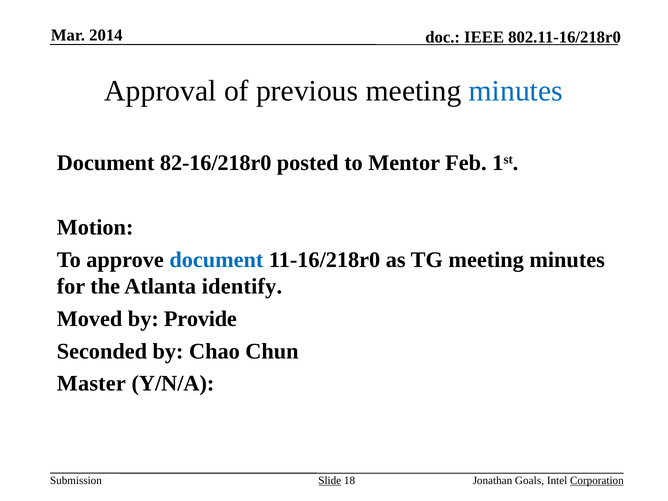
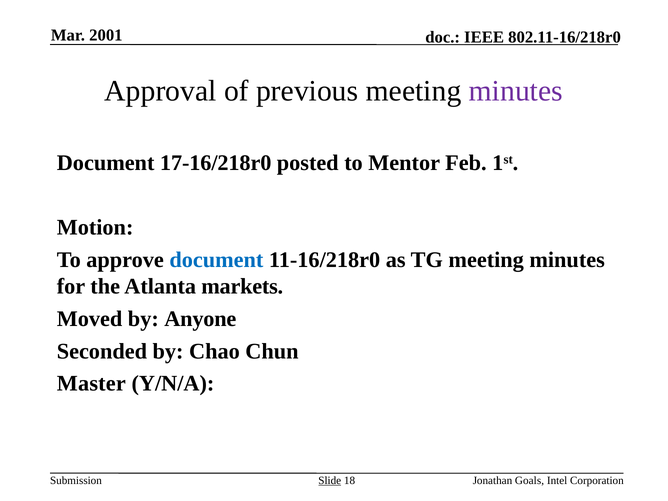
2014: 2014 -> 2001 (106, 35)
minutes colour: blue -> purple (516, 91)
82-16/218r0: 82-16/218r0 -> 17-16/218r0 (216, 163)
identify: identify -> markets (242, 287)
Provide: Provide -> Anyone (200, 319)
Corporation underline: present -> none (597, 480)
